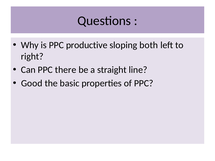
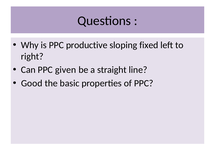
both: both -> fixed (149, 45)
there: there -> given (66, 70)
